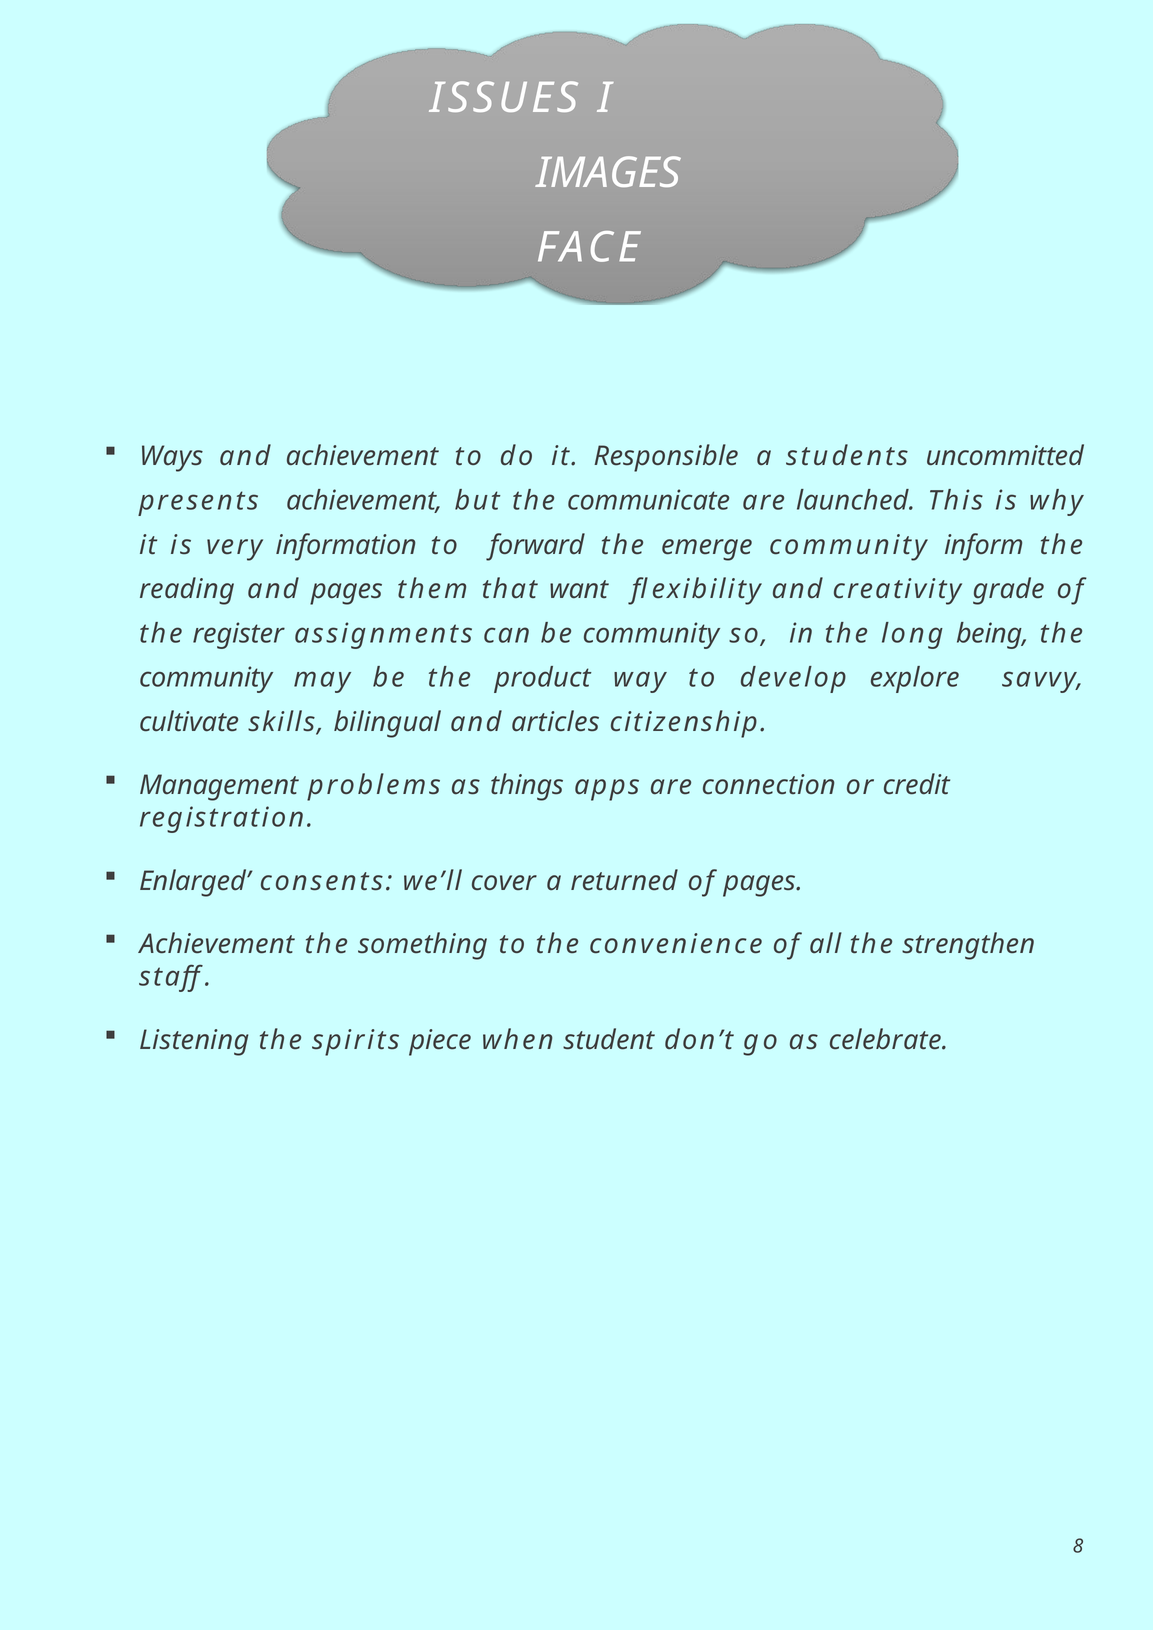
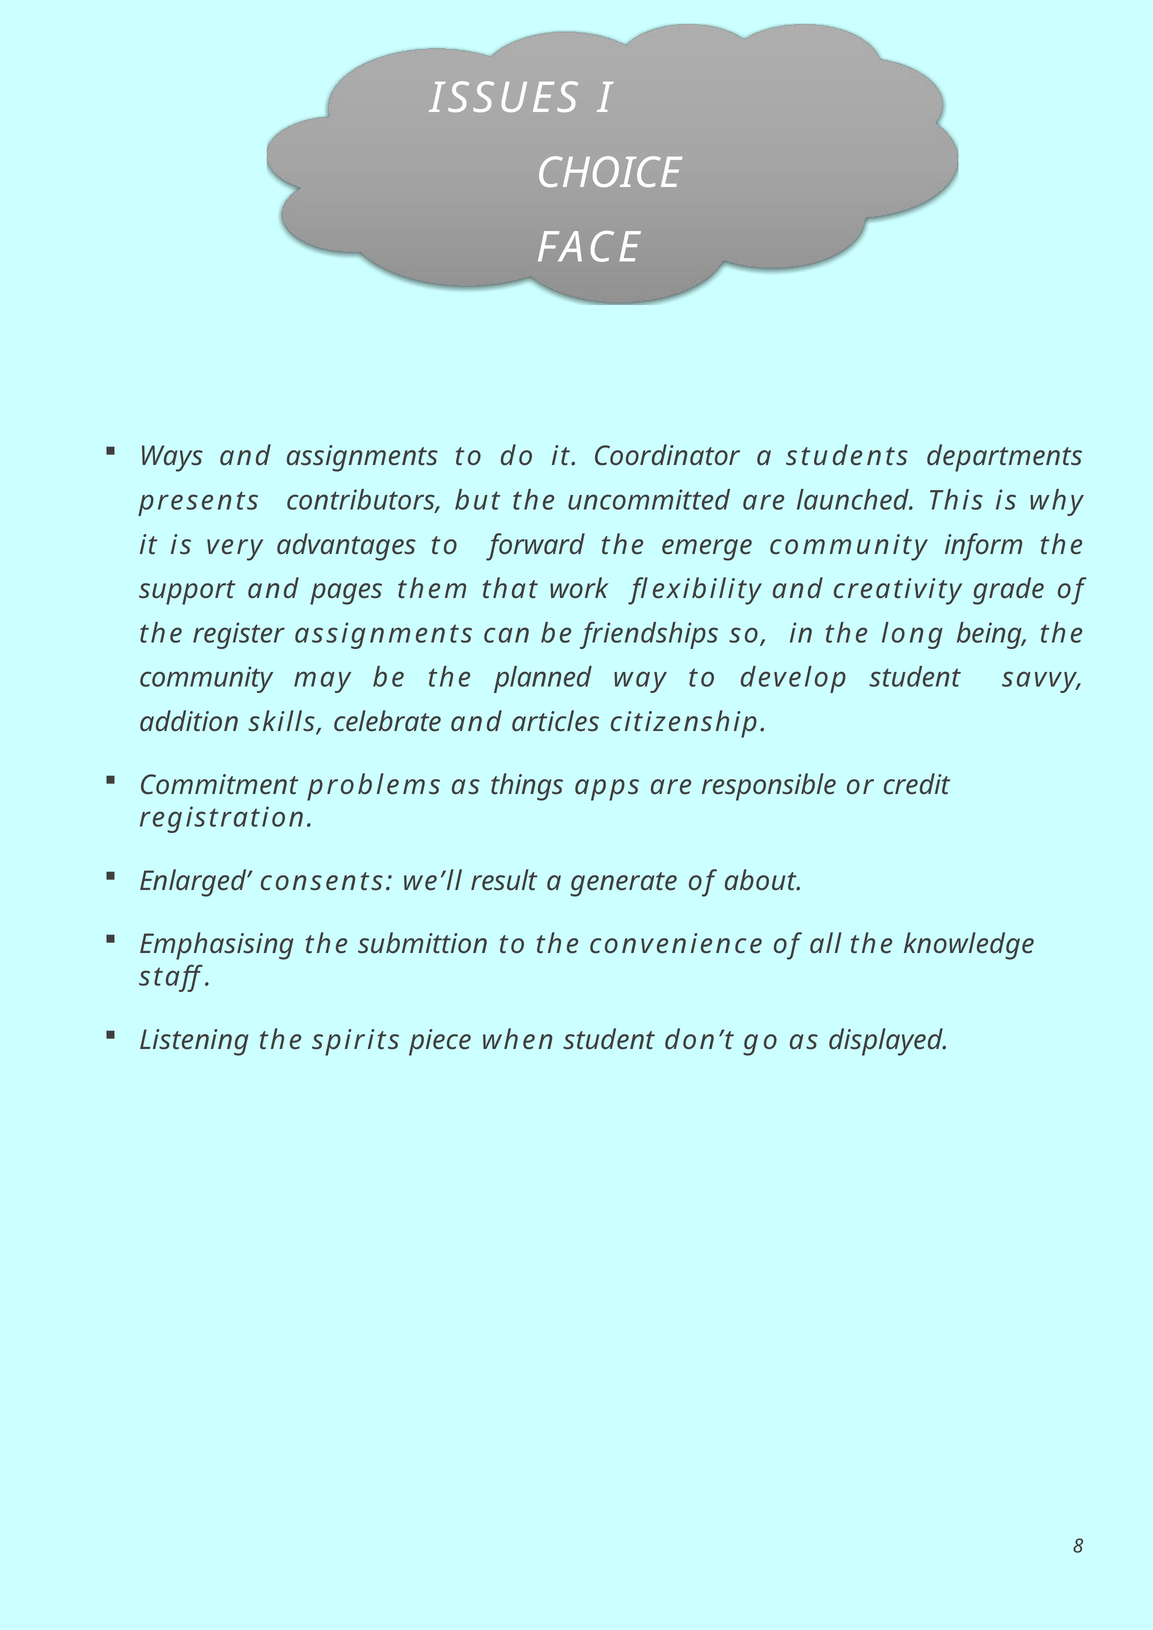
IMAGES: IMAGES -> CHOICE (609, 173)
and achievement: achievement -> assignments (362, 456)
Responsible: Responsible -> Coordinator (666, 456)
uncommitted: uncommitted -> departments (1005, 456)
presents achievement: achievement -> contributors (364, 501)
communicate: communicate -> uncommitted (649, 501)
information: information -> advantages (346, 545)
reading: reading -> support (187, 589)
want: want -> work (579, 589)
be community: community -> friendships (651, 634)
product: product -> planned (543, 678)
develop explore: explore -> student (915, 678)
cultivate: cultivate -> addition (189, 722)
bilingual: bilingual -> celebrate (387, 722)
Management: Management -> Commitment (219, 785)
connection: connection -> responsible (769, 785)
cover: cover -> result (504, 881)
returned: returned -> generate (624, 881)
of pages: pages -> about (763, 881)
Achievement: Achievement -> Emphasising (217, 944)
something: something -> submittion (423, 944)
strengthen: strengthen -> knowledge (969, 944)
celebrate: celebrate -> displayed (889, 1040)
